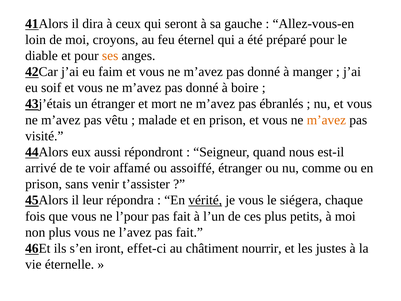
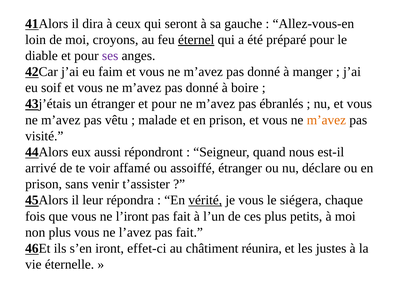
éternel underline: none -> present (196, 40)
ses colour: orange -> purple (110, 56)
étranger et mort: mort -> pour (164, 104)
comme: comme -> déclare (321, 168)
l’pour: l’pour -> l’iront (132, 216)
nourrir: nourrir -> réunira (262, 248)
